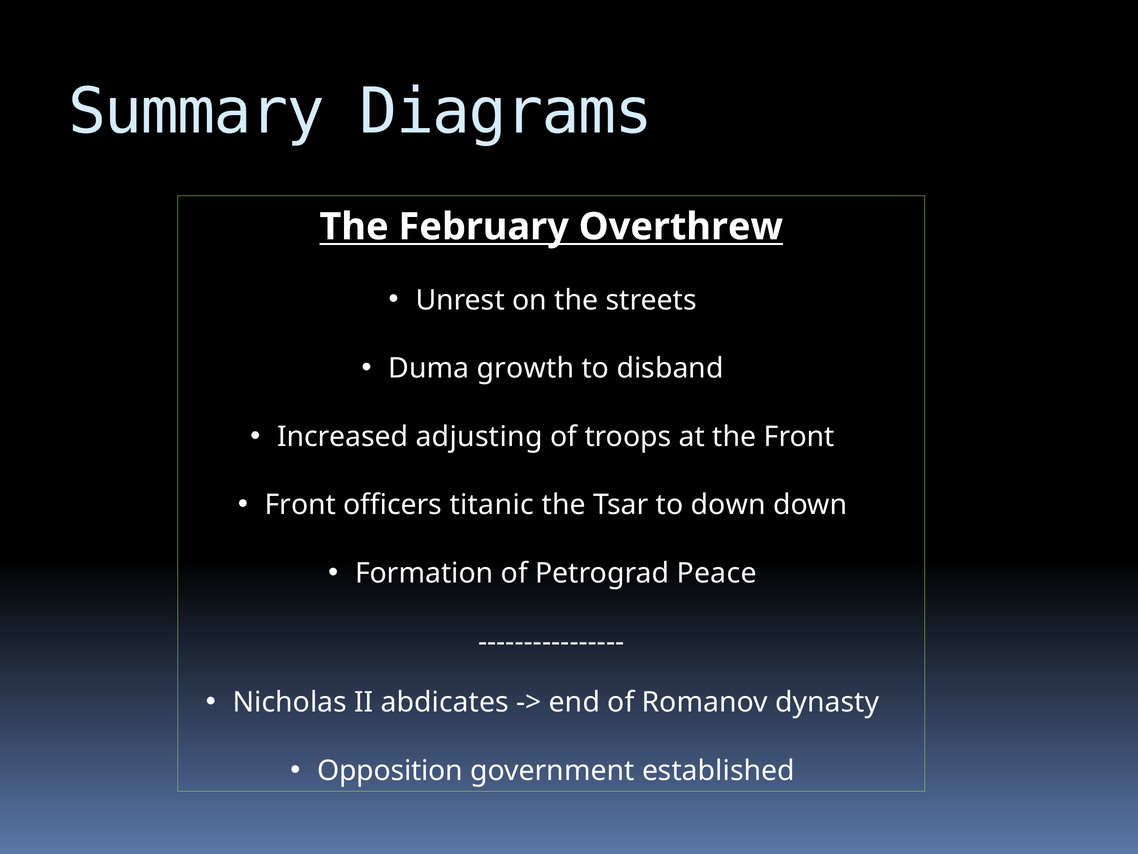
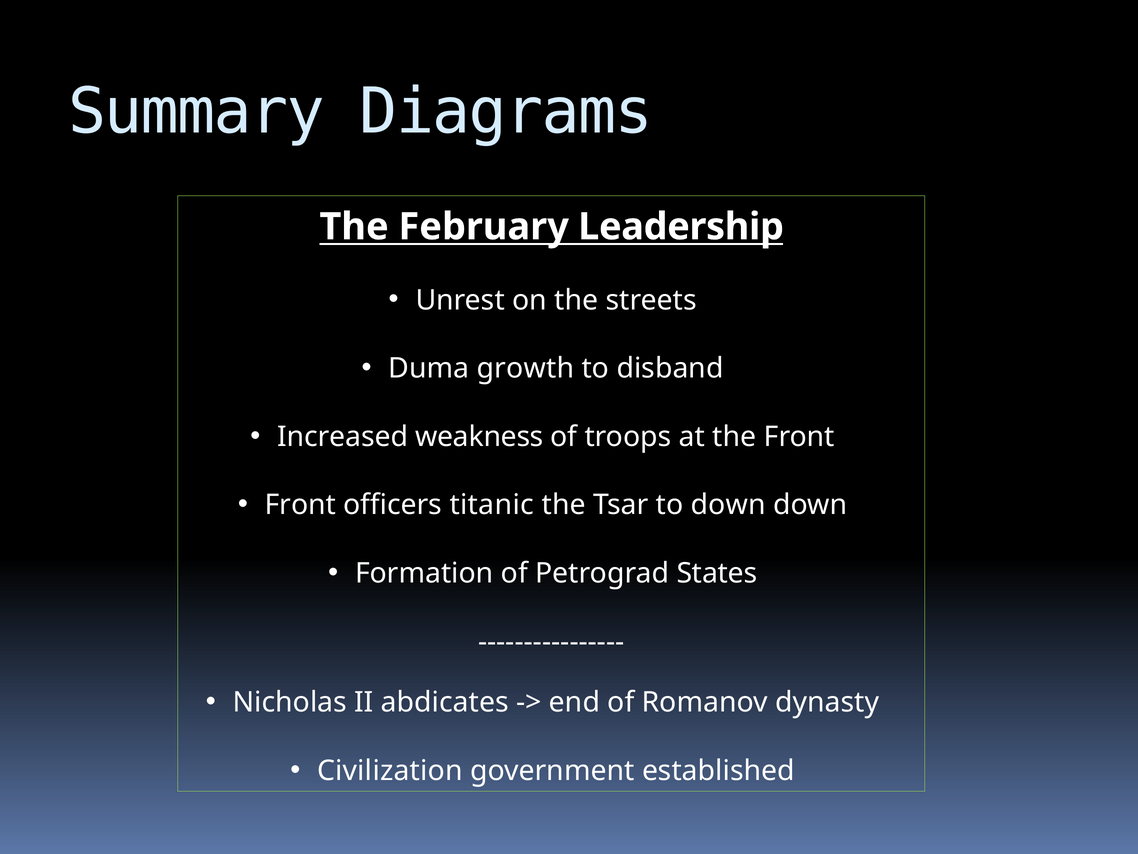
Overthrew: Overthrew -> Leadership (681, 227)
adjusting: adjusting -> weakness (479, 436)
Peace: Peace -> States (717, 573)
Opposition: Opposition -> Civilization (390, 770)
